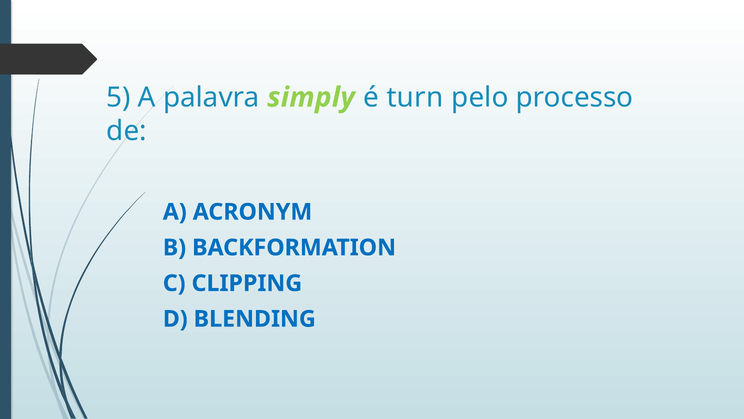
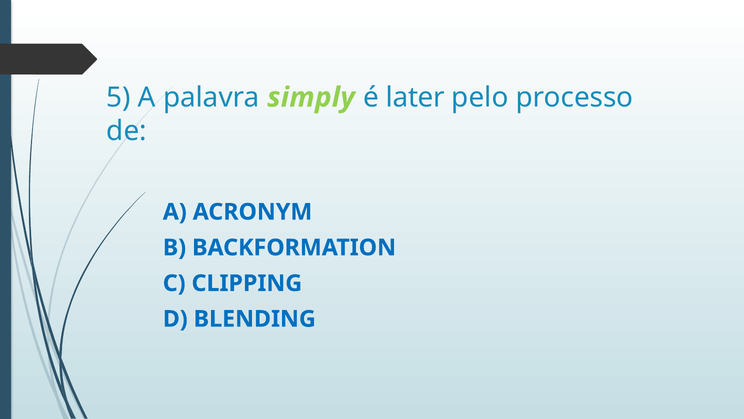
turn: turn -> later (415, 97)
